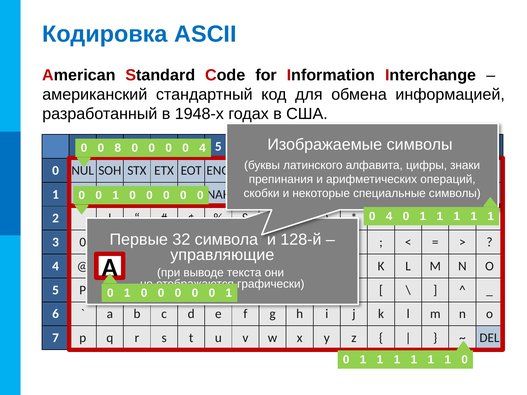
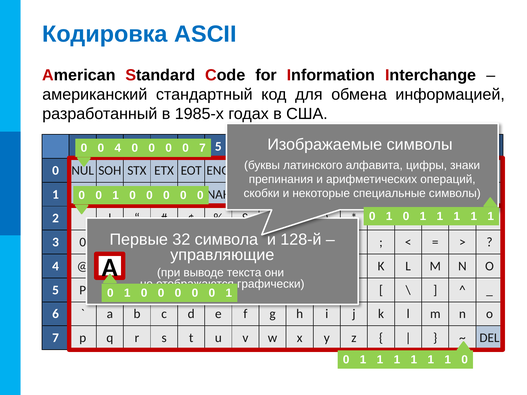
1948-х: 1948-х -> 1985-х (199, 114)
0 8: 8 -> 4 (118, 148)
0 0 4: 4 -> 7 (202, 148)
4: 4 -> 1 (389, 216)
